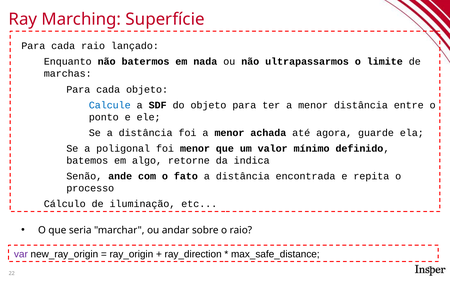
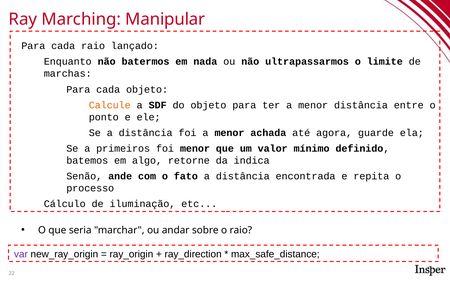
Superfície: Superfície -> Manipular (165, 19)
Calcule colour: blue -> orange (110, 105)
poligonal: poligonal -> primeiros (123, 149)
